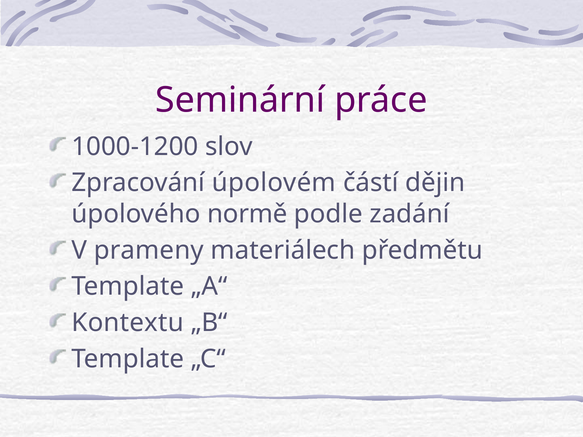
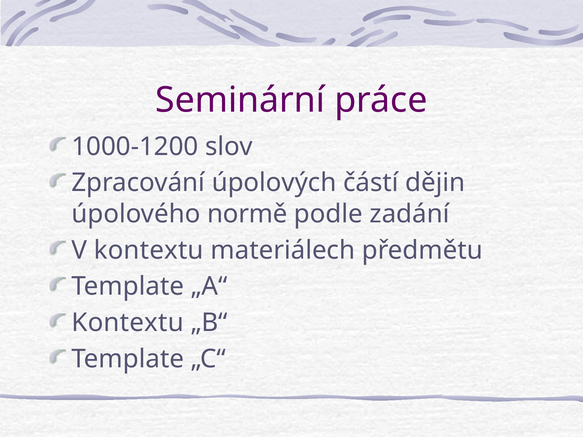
úpolovém: úpolovém -> úpolových (274, 183)
V prameny: prameny -> kontextu (149, 250)
